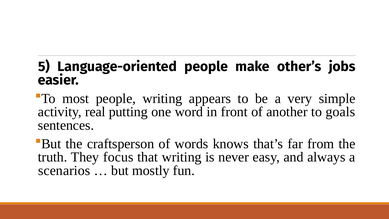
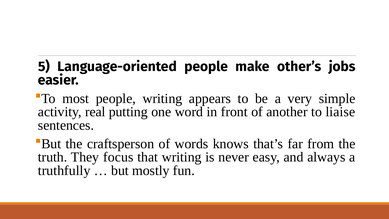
goals: goals -> liaise (340, 112)
scenarios: scenarios -> truthfully (64, 170)
